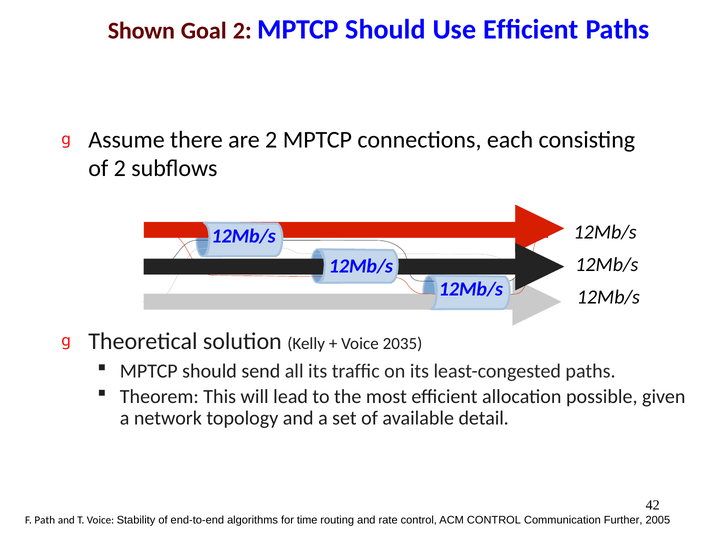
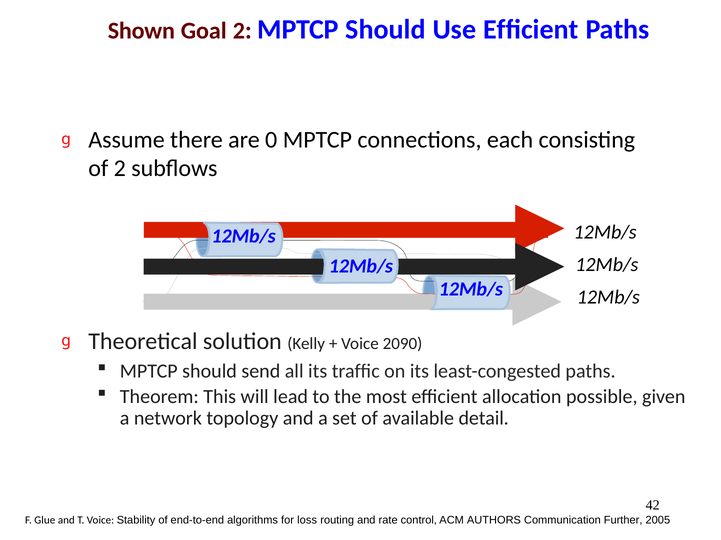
are 2: 2 -> 0 (271, 140)
2035: 2035 -> 2090 (402, 344)
Path: Path -> Glue (45, 521)
time: time -> loss (307, 521)
ACM CONTROL: CONTROL -> AUTHORS (494, 521)
